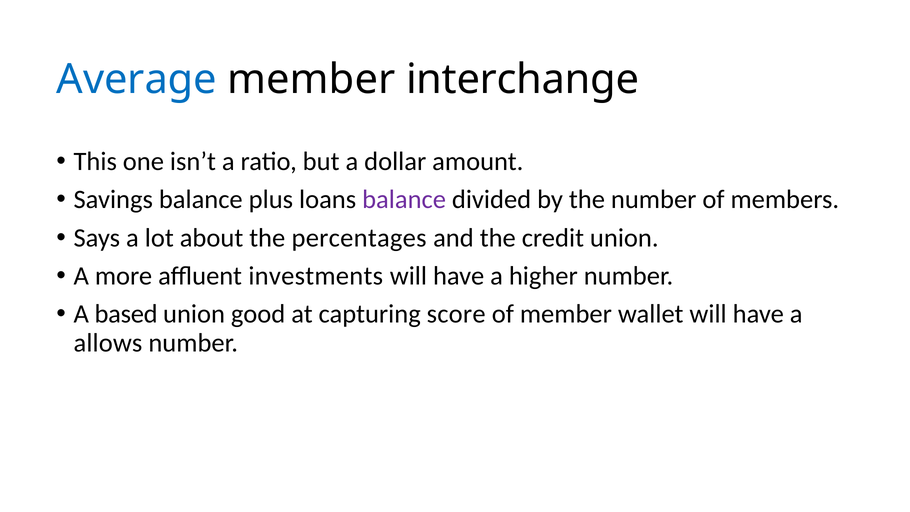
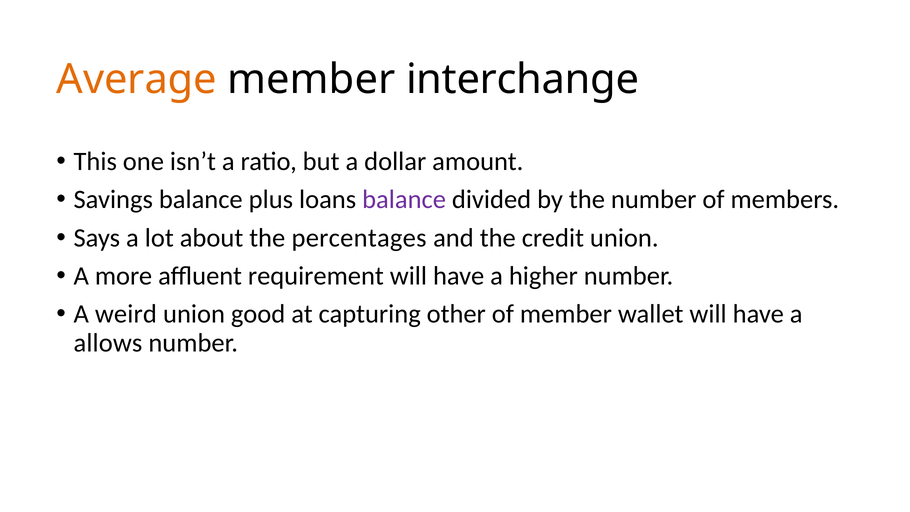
Average colour: blue -> orange (137, 79)
investments: investments -> requirement (316, 276)
based: based -> weird (126, 314)
score: score -> other (456, 314)
